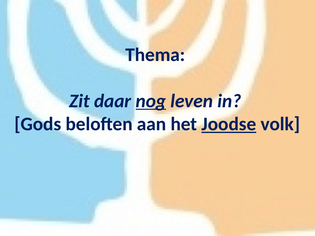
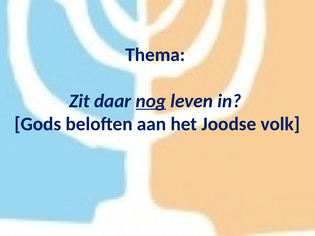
Joodse underline: present -> none (229, 124)
